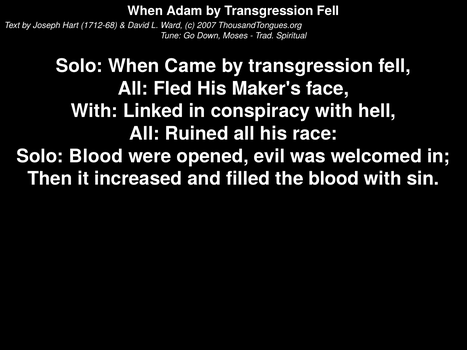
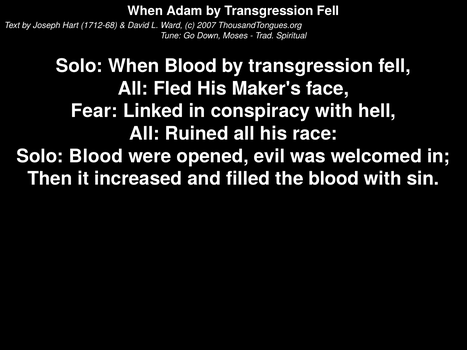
When Came: Came -> Blood (191, 66)
With: With -> Fear (94, 111)
